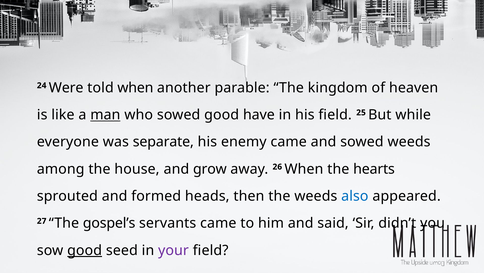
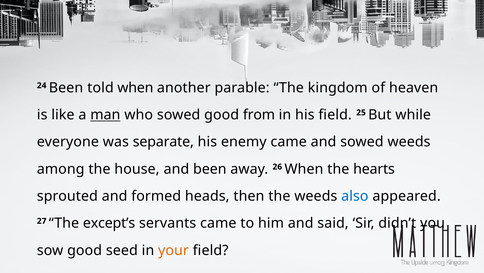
24 Were: Were -> Been (66, 87)
have: have -> from (259, 115)
and grow: grow -> been (210, 169)
gospel’s: gospel’s -> except’s (109, 223)
good underline: present -> none (85, 250)
your colour: purple -> orange (173, 250)
